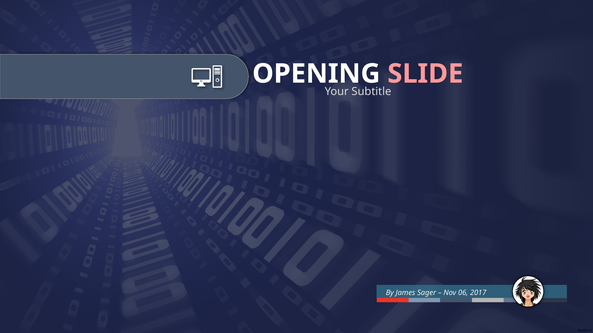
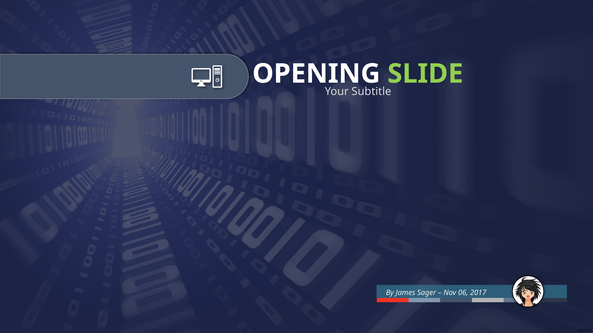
SLIDE colour: pink -> light green (425, 74)
